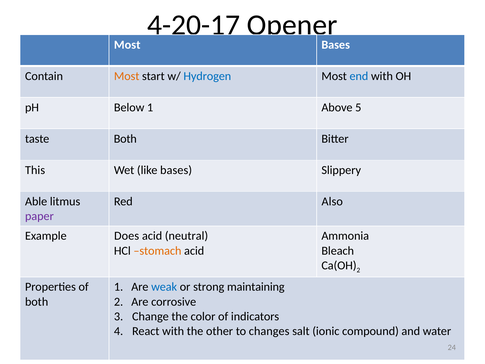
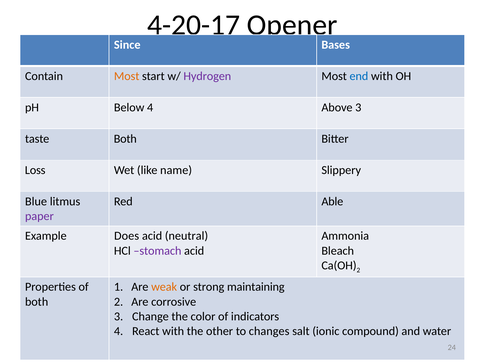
Most: Most -> Since (127, 45)
Hydrogen colour: blue -> purple (207, 76)
Below 1: 1 -> 4 (150, 107)
Above 5: 5 -> 3 (358, 107)
This: This -> Loss (35, 170)
like bases: bases -> name (176, 170)
Able: Able -> Blue (36, 201)
Also: Also -> Able (332, 201)
stomach colour: orange -> purple (157, 251)
weak colour: blue -> orange (164, 287)
